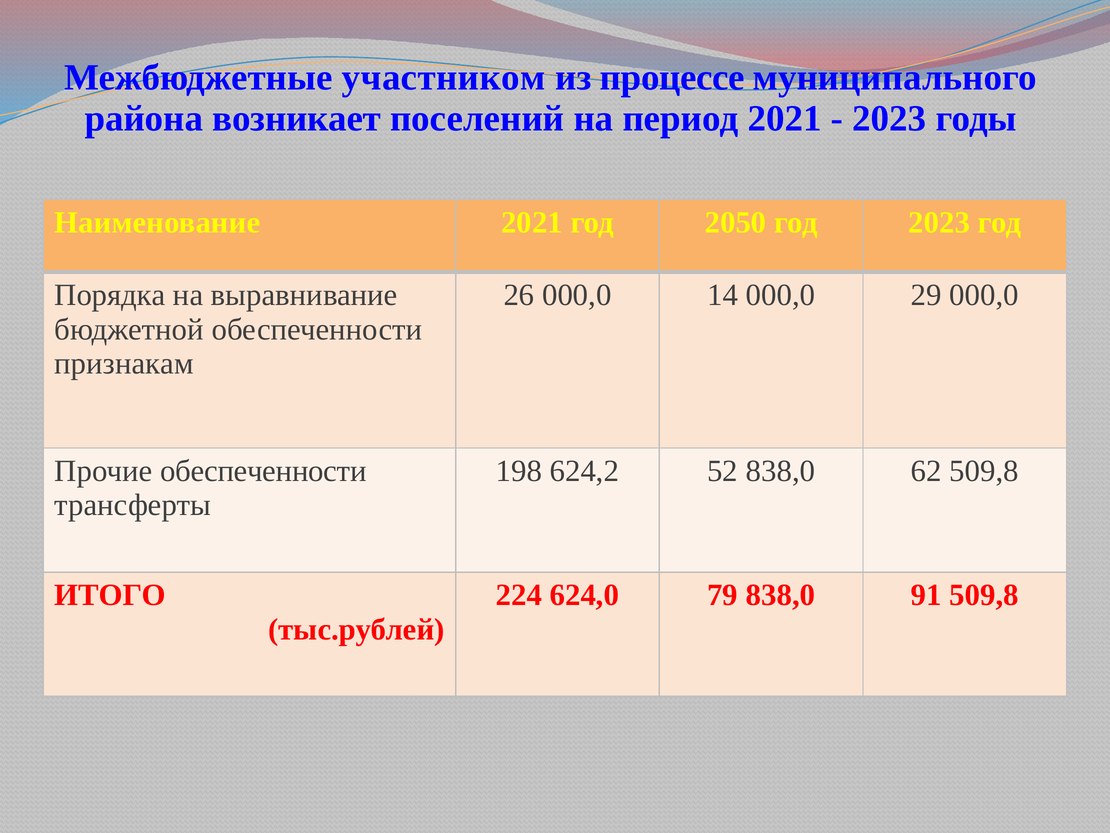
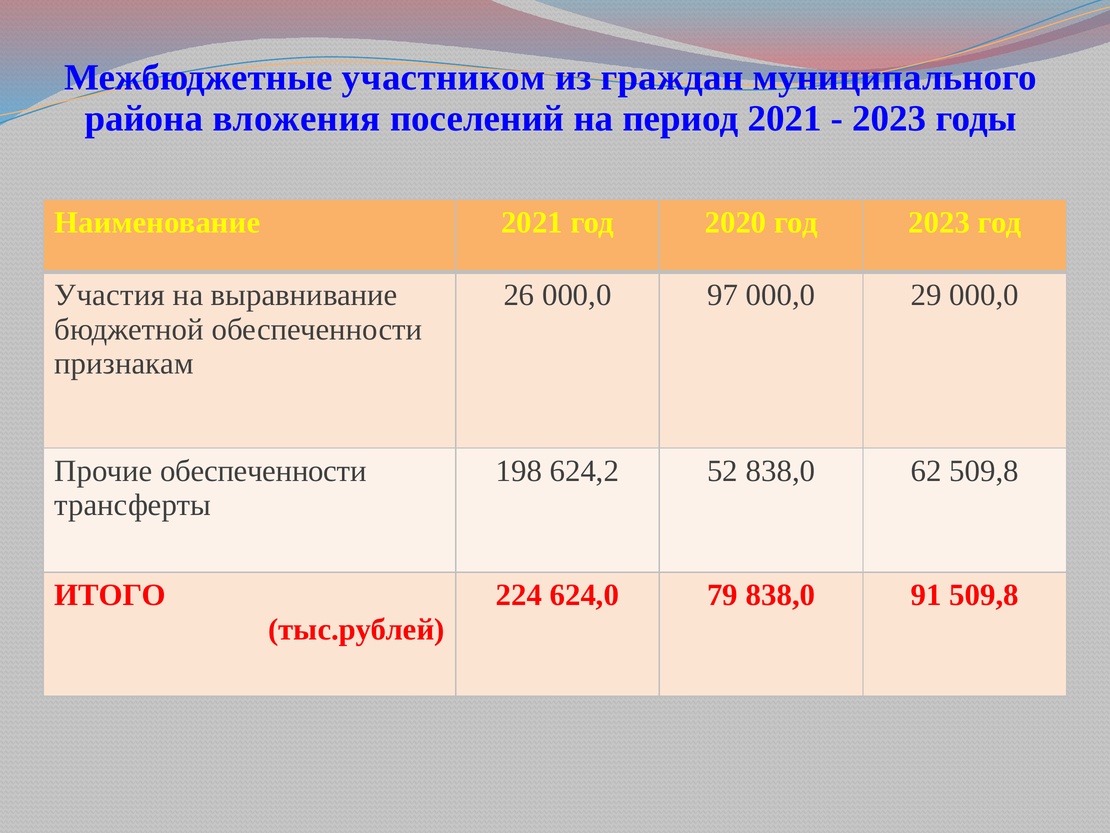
процессе: процессе -> граждан (672, 78)
возникает: возникает -> вложения (296, 119)
2050: 2050 -> 2020 (736, 222)
Порядка: Порядка -> Участия (110, 295)
14: 14 -> 97 (723, 295)
